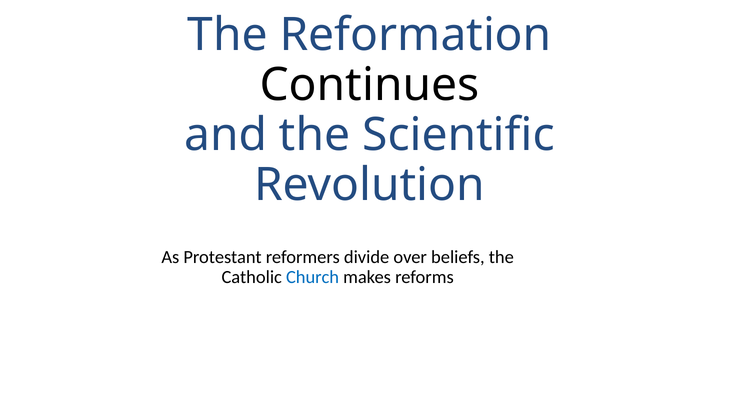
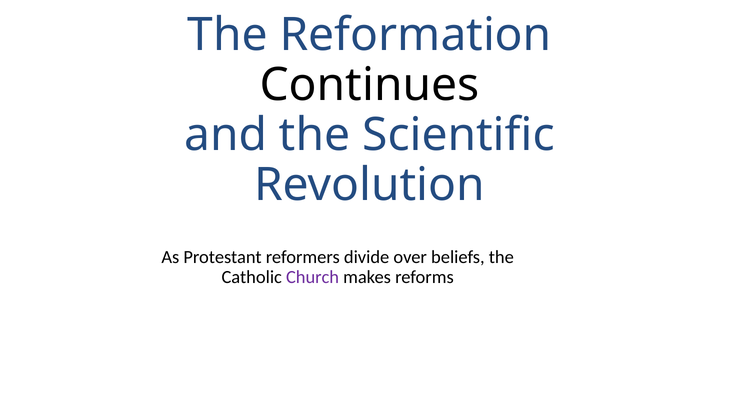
Church colour: blue -> purple (313, 277)
